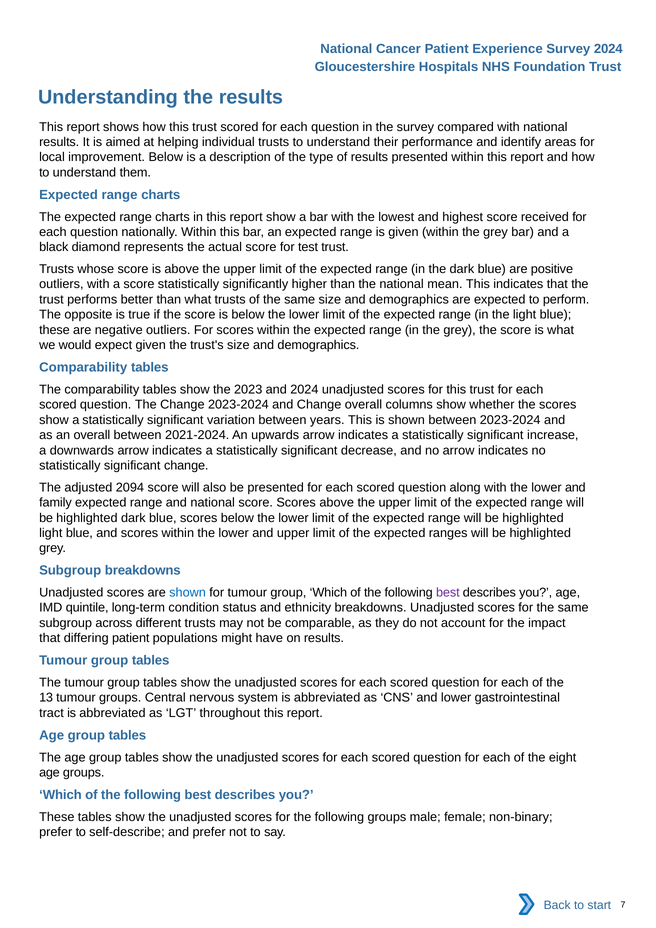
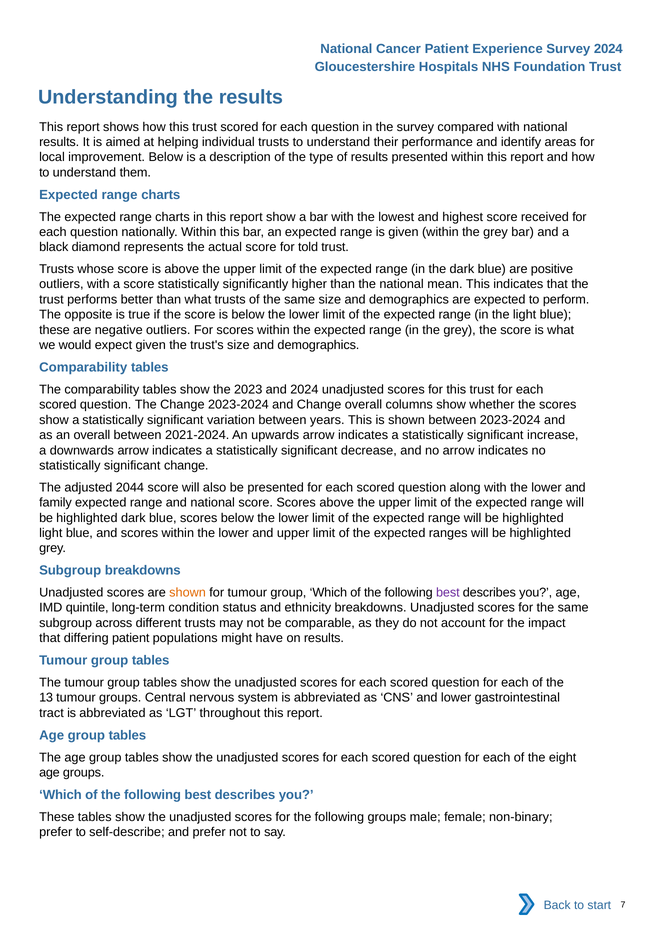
test: test -> told (308, 247)
2094: 2094 -> 2044 (130, 488)
shown colour: blue -> orange (188, 593)
